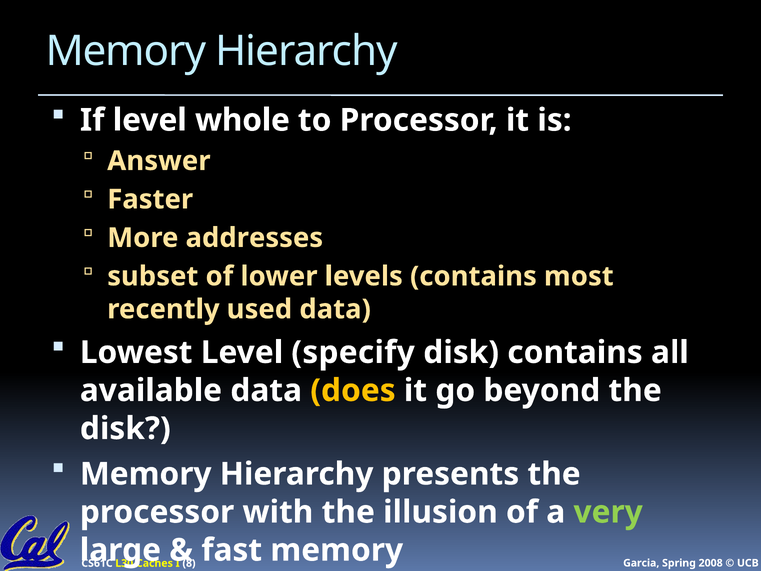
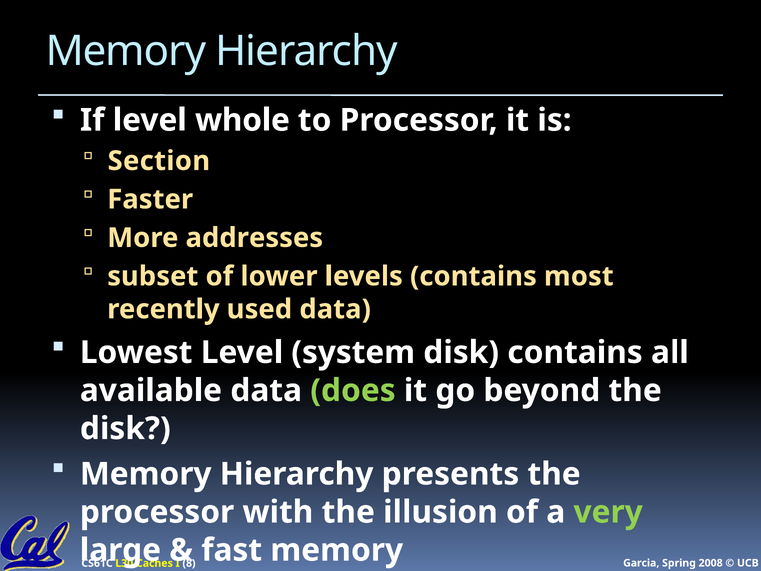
Answer: Answer -> Section (159, 161)
specify: specify -> system (353, 352)
does colour: yellow -> light green (353, 390)
